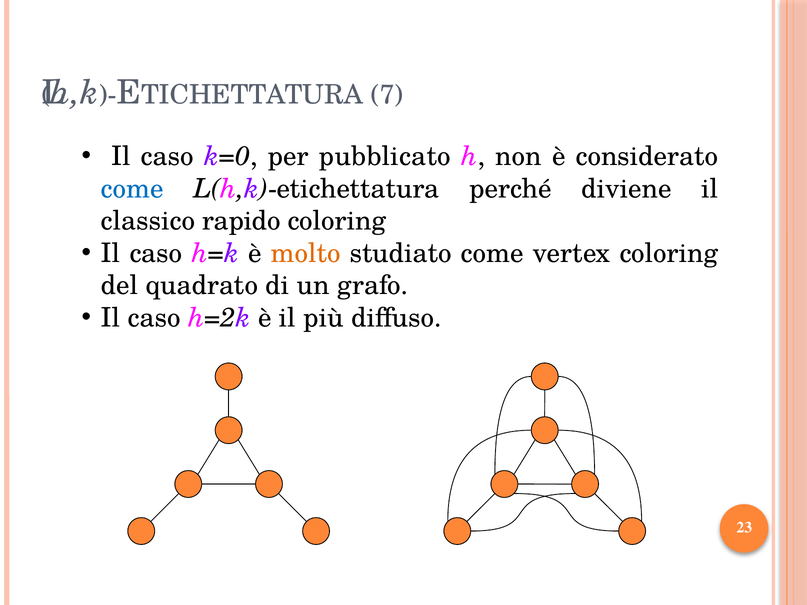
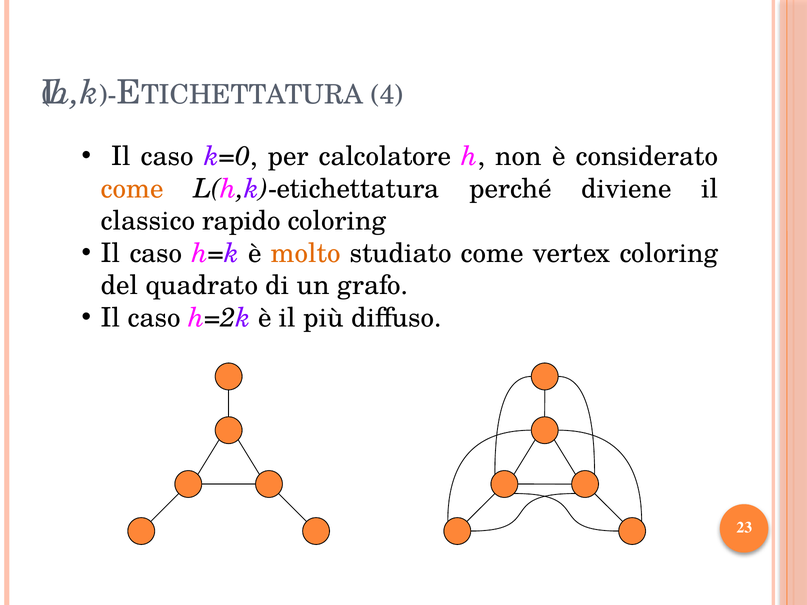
7: 7 -> 4 (387, 95)
pubblicato: pubblicato -> calcolatore (385, 156)
come colour: blue -> orange (132, 189)
